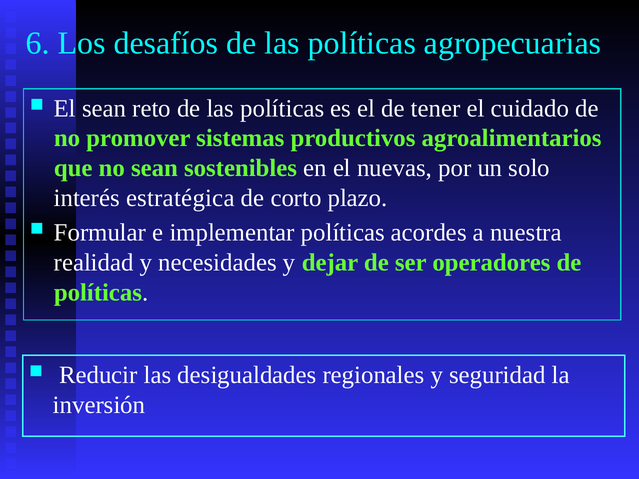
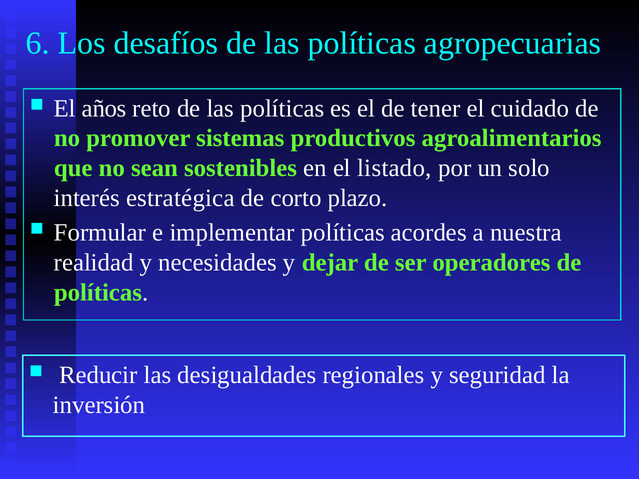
El sean: sean -> años (104, 109)
nuevas: nuevas -> listado (394, 168)
